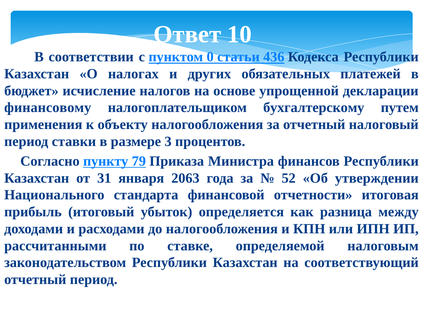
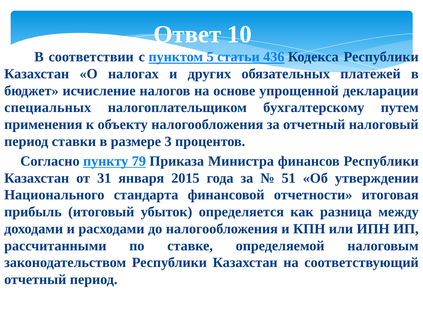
0: 0 -> 5 (210, 57)
финансовому: финансовому -> специальных (48, 108)
2063: 2063 -> 2015 (185, 178)
52: 52 -> 51 (289, 178)
